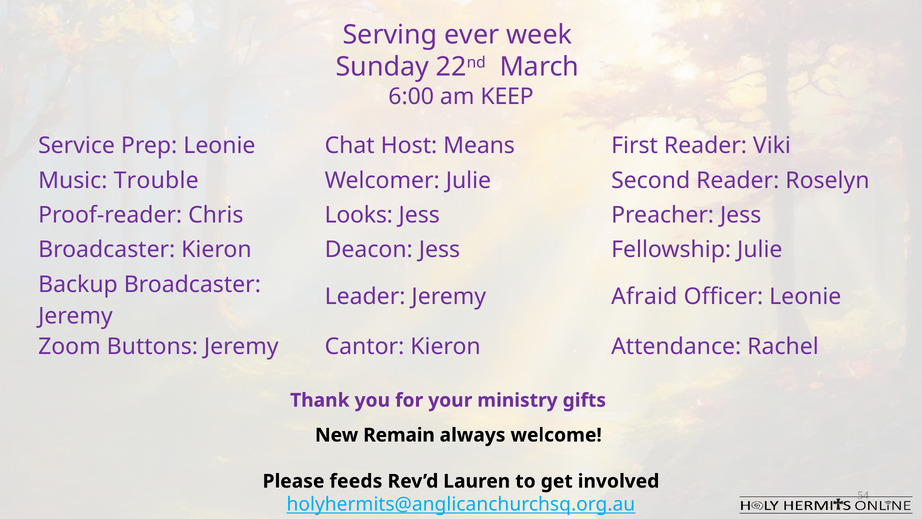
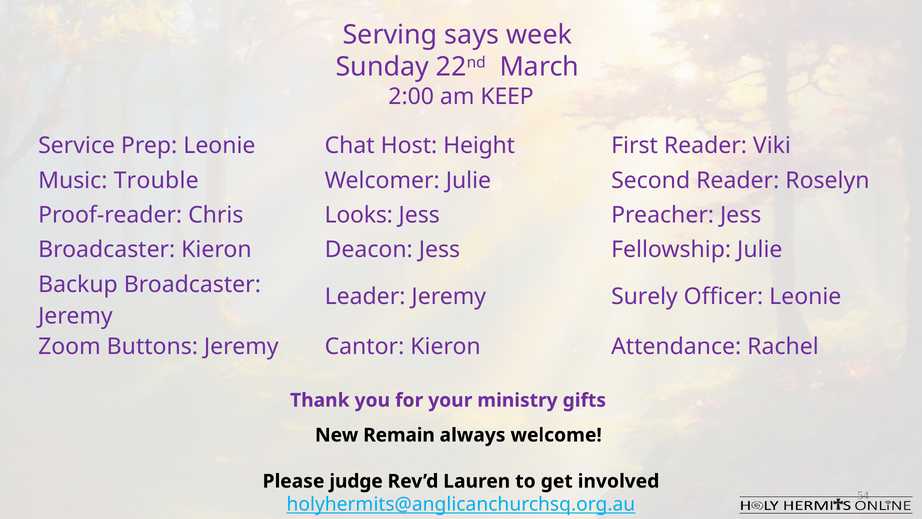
ever: ever -> says (472, 35)
6:00: 6:00 -> 2:00 (411, 97)
Means: Means -> Height (479, 146)
Afraid: Afraid -> Surely (644, 296)
feeds: feeds -> judge (356, 481)
